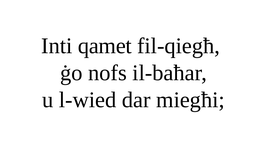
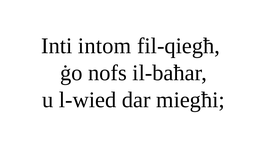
qamet: qamet -> intom (105, 46)
